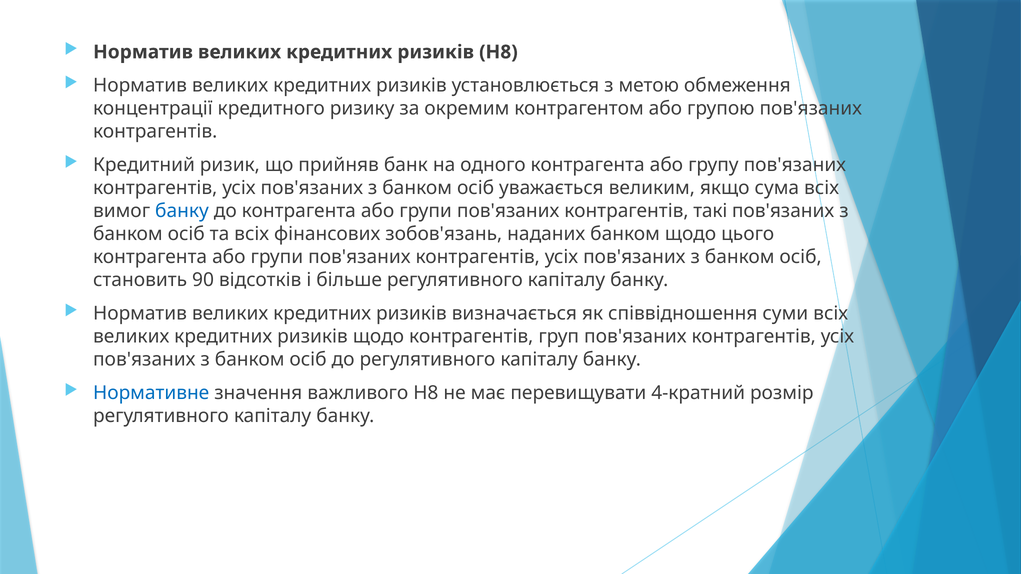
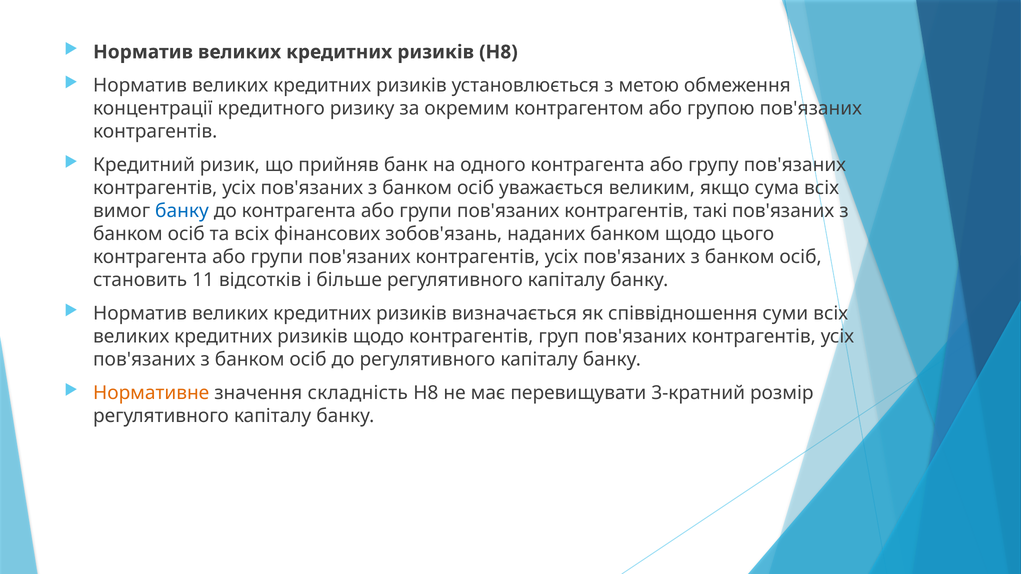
90: 90 -> 11 (203, 280)
Нормативне colour: blue -> orange (151, 393)
важливого: важливого -> складність (358, 393)
4-кратний: 4-кратний -> 3-кратний (698, 393)
